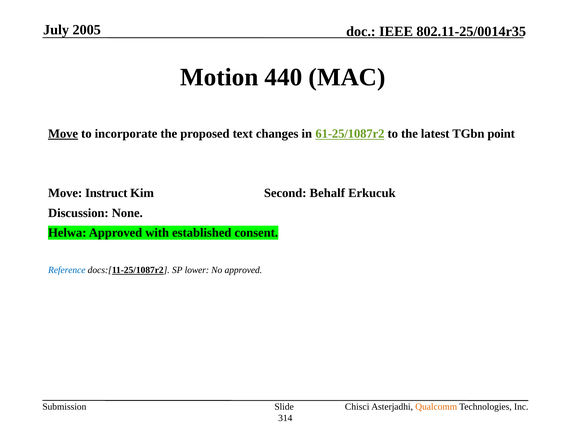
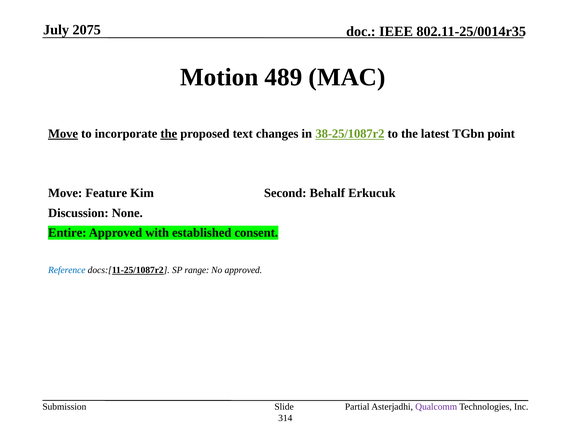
2005: 2005 -> 2075 (87, 30)
440: 440 -> 489 (283, 77)
the underline: none -> present (169, 134)
61-25/1087r2: 61-25/1087r2 -> 38-25/1087r2 (350, 134)
Instruct: Instruct -> Feature (106, 193)
Helwa: Helwa -> Entire (67, 233)
lower: lower -> range (197, 270)
Chisci: Chisci -> Partial (357, 407)
Qualcomm colour: orange -> purple (436, 407)
